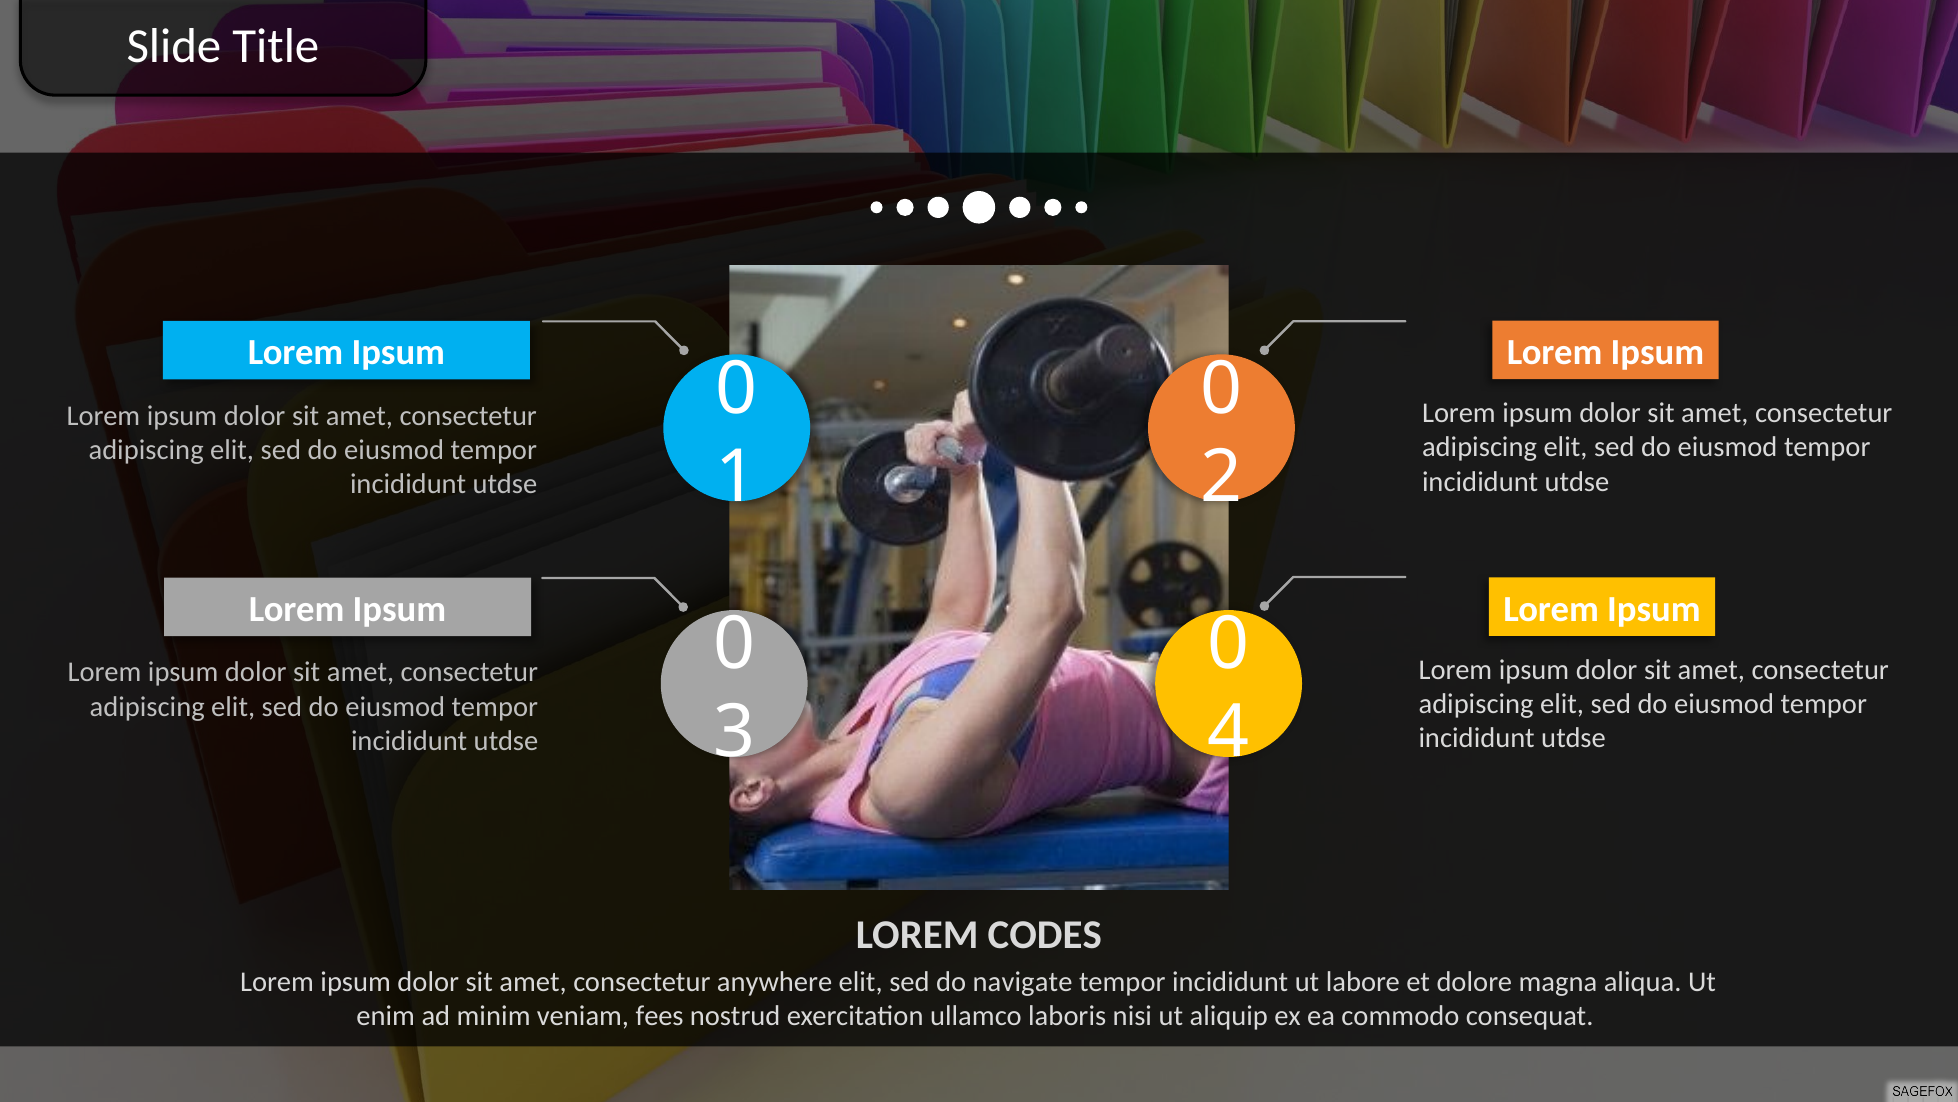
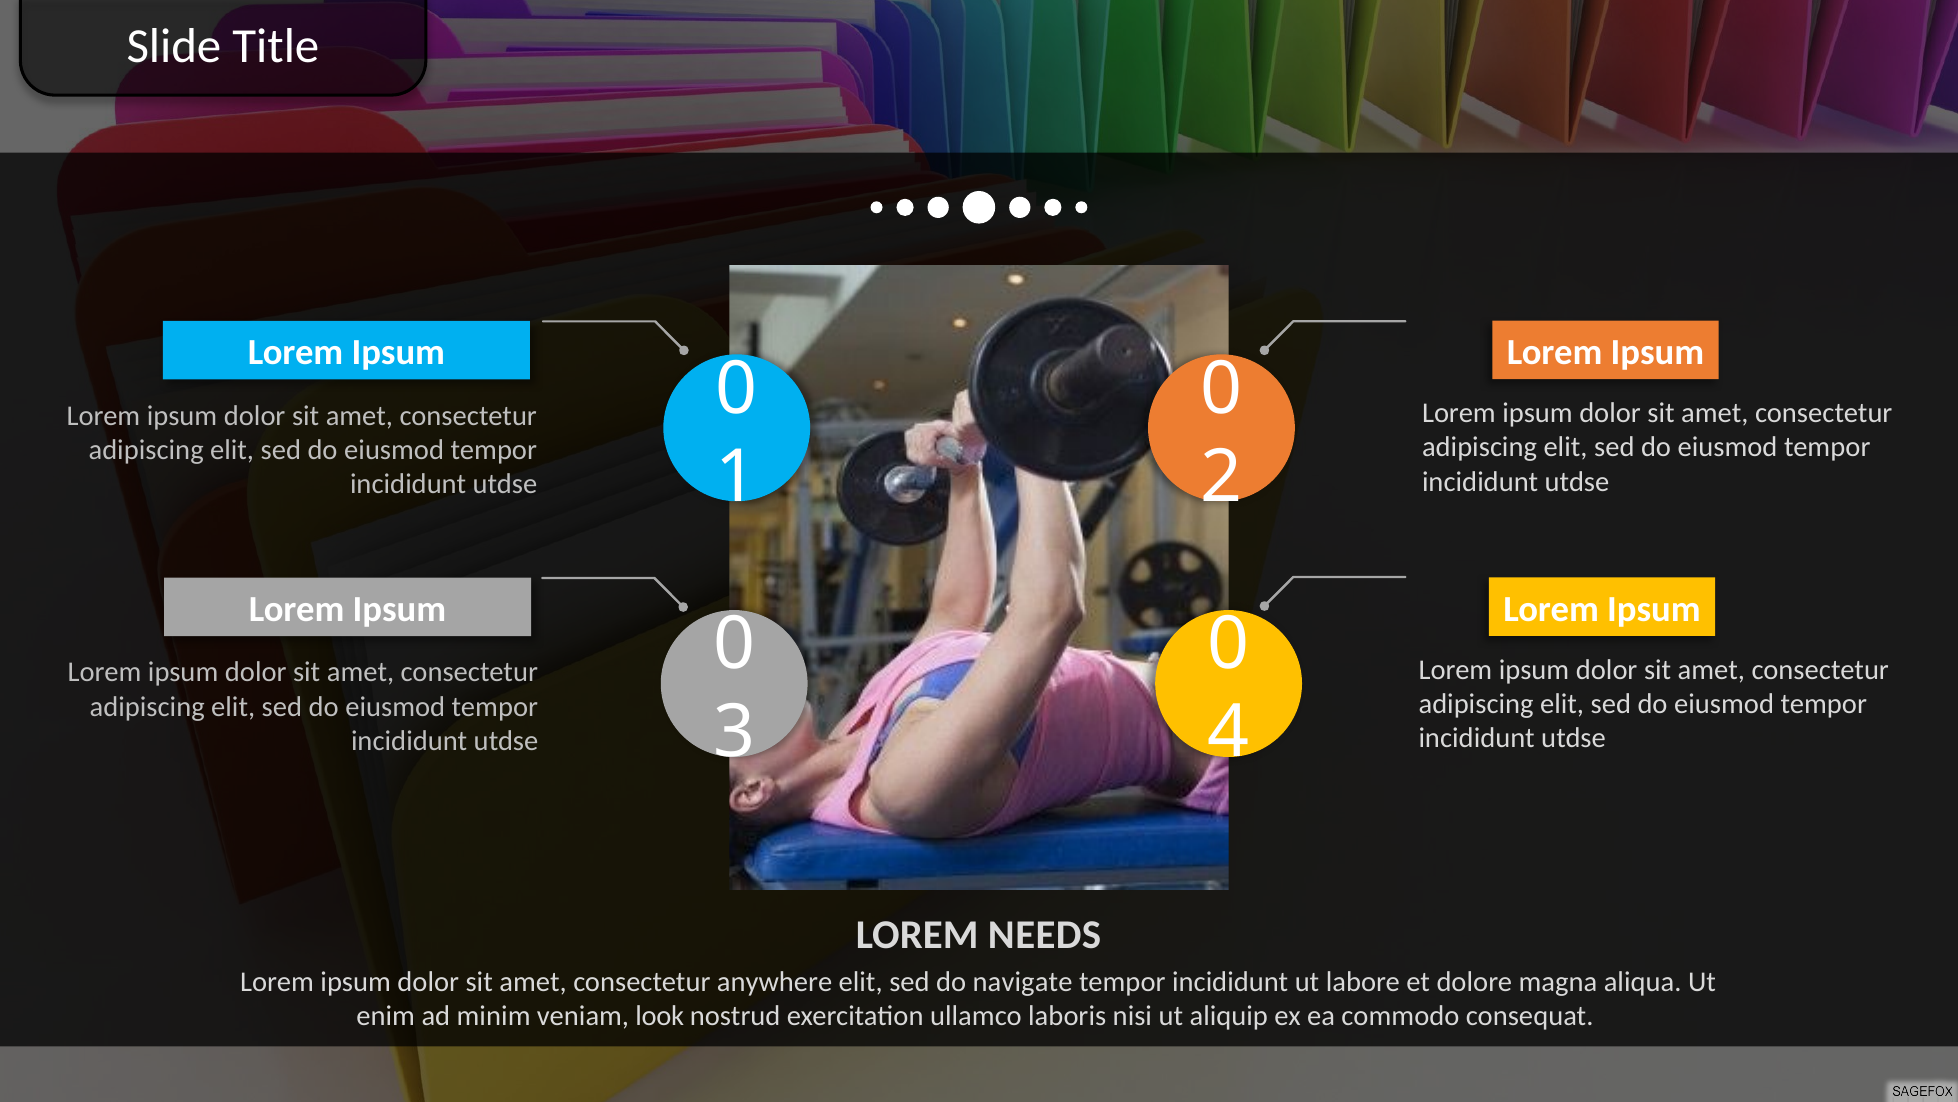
CODES: CODES -> NEEDS (1045, 935)
fees: fees -> look (660, 1016)
